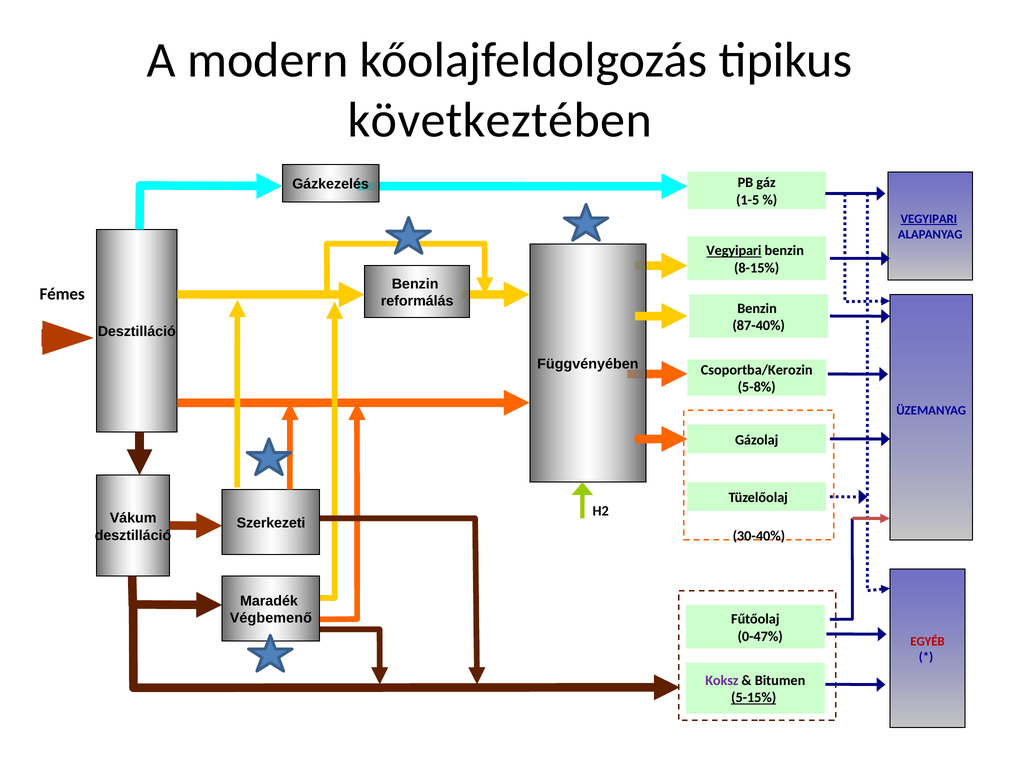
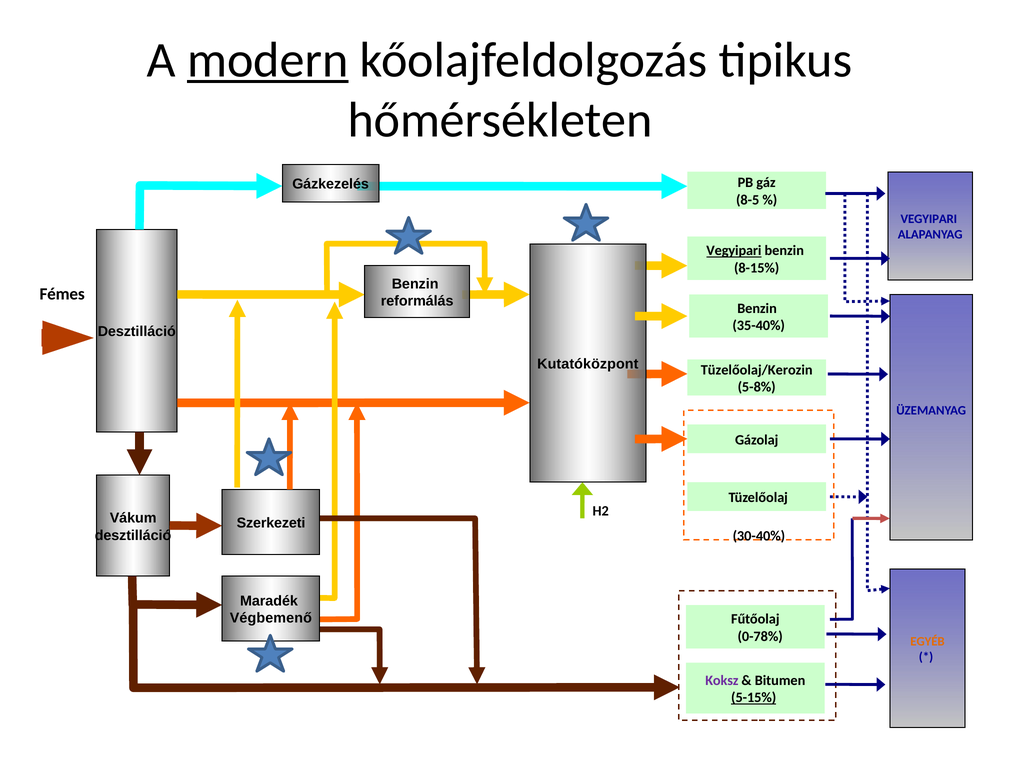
modern underline: none -> present (268, 60)
következtében: következtében -> hőmérsékleten (500, 120)
1-5: 1-5 -> 8-5 (748, 200)
VEGYIPARI underline: present -> none (929, 219)
87-40%: 87-40% -> 35-40% (759, 325)
Függvényében: Függvényében -> Kutatóközpont (588, 364)
Csoportba/Kerozin: Csoportba/Kerozin -> Tüzelőolaj/Kerozin (757, 370)
0-47%: 0-47% -> 0-78% (760, 636)
EGYÉB colour: red -> orange (928, 641)
